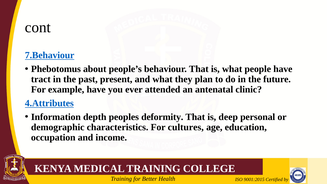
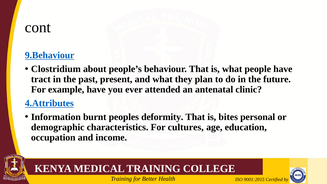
7.Behaviour: 7.Behaviour -> 9.Behaviour (50, 55)
Phebotomus: Phebotomus -> Clostridium (56, 69)
depth: depth -> burnt (95, 117)
deep: deep -> bites (228, 117)
